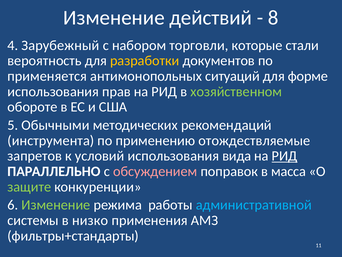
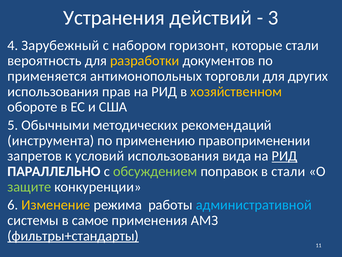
Изменение: Изменение -> Устранения (114, 18)
8: 8 -> 3 (273, 18)
торговли: торговли -> горизонт (199, 45)
ситуаций: ситуаций -> торговли (232, 76)
форме: форме -> других (308, 76)
хозяйственном colour: light green -> yellow (236, 91)
отождествляемые: отождествляемые -> правоприменении (254, 140)
обсуждением colour: pink -> light green (155, 171)
в масса: масса -> стали (288, 171)
Изменение colour: light green -> yellow (56, 205)
низко: низко -> самое (90, 220)
фильтры+стандарты underline: none -> present (73, 235)
